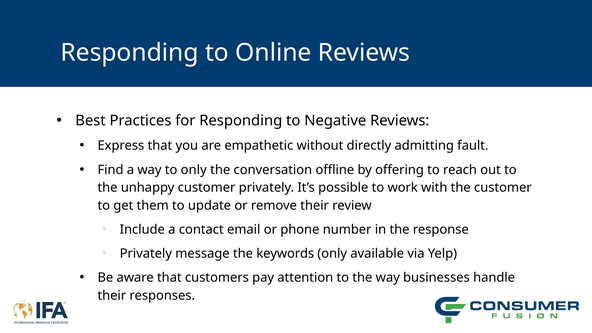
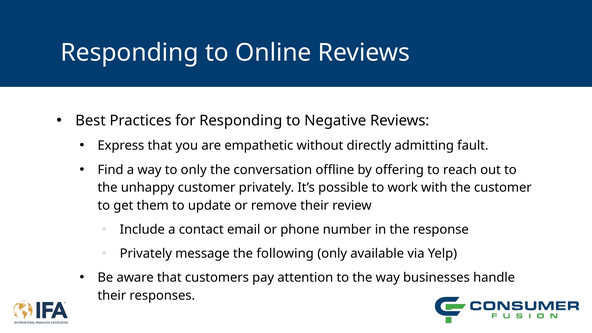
keywords: keywords -> following (285, 254)
